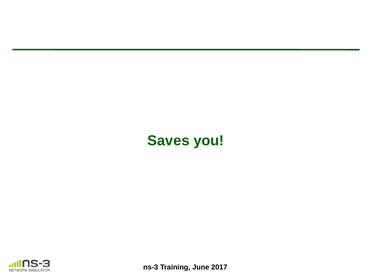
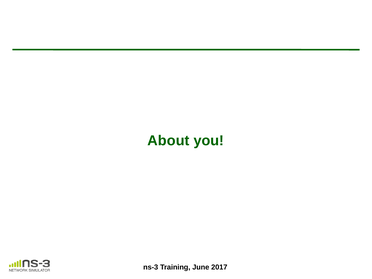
Saves: Saves -> About (168, 141)
